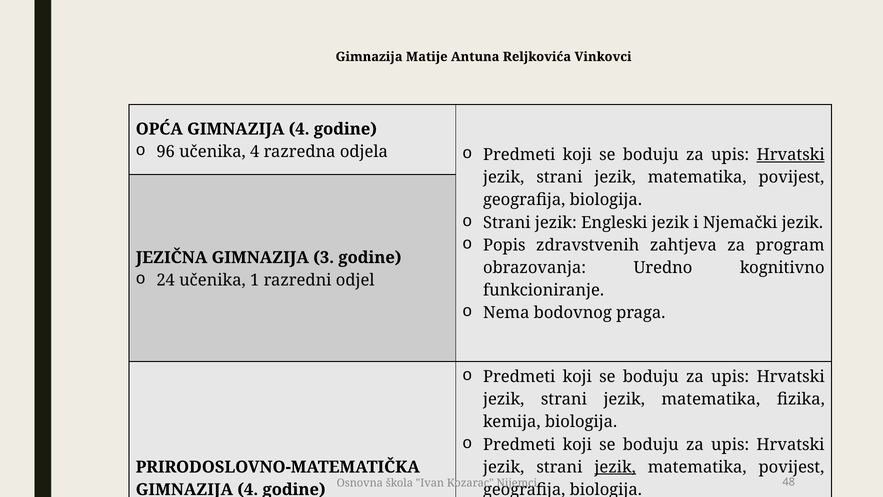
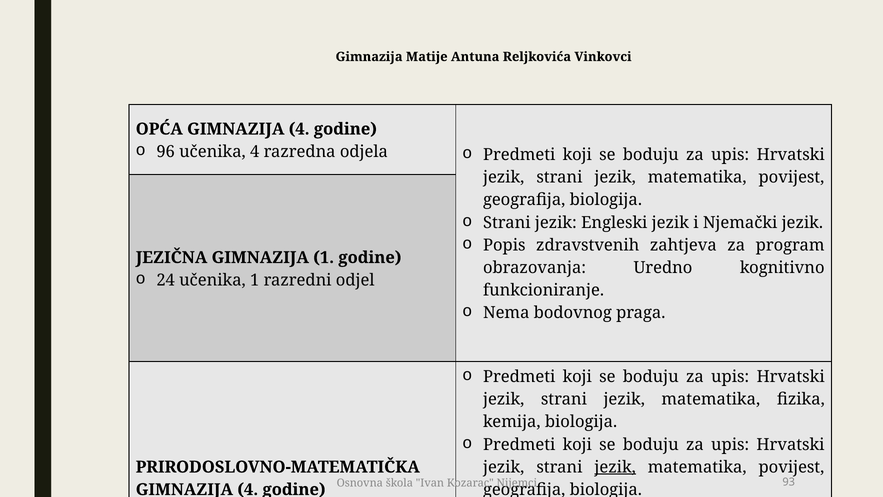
Hrvatski underline: present -> none (791, 155)
GIMNAZIJA 3: 3 -> 1 (324, 257)
48: 48 -> 93 (789, 482)
